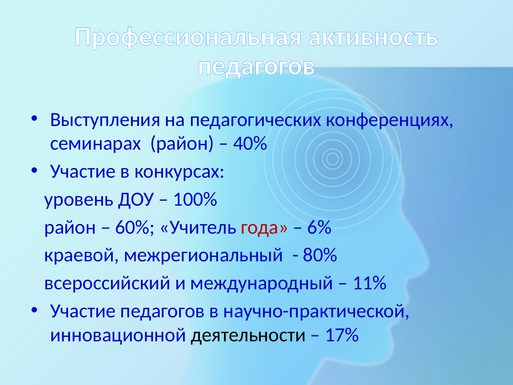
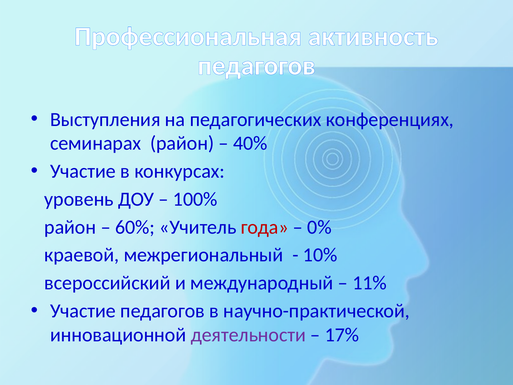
6%: 6% -> 0% (319, 227)
80%: 80% -> 10% (320, 255)
деятельности colour: black -> purple (248, 335)
